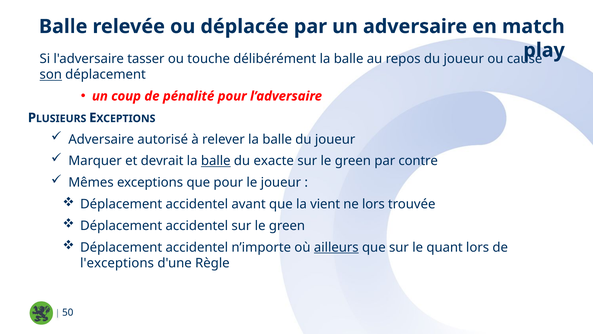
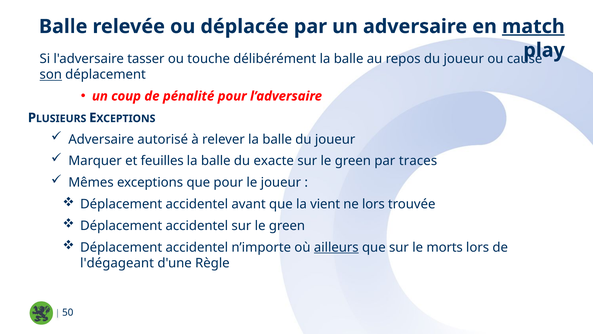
match underline: none -> present (533, 26)
devrait: devrait -> feuilles (162, 161)
balle underline: present -> none (216, 161)
contre: contre -> traces (418, 161)
quant: quant -> morts (445, 247)
l'exceptions: l'exceptions -> l'dégageant (117, 263)
